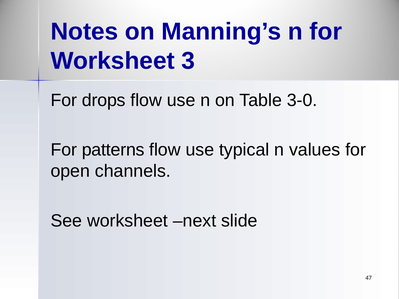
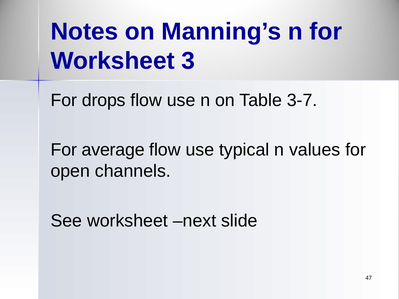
3-0: 3-0 -> 3-7 (302, 100)
patterns: patterns -> average (113, 150)
